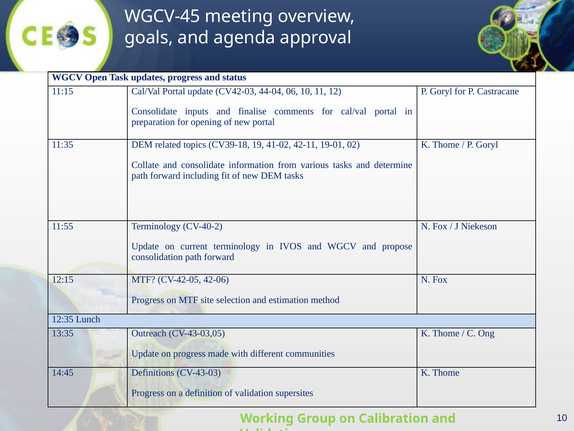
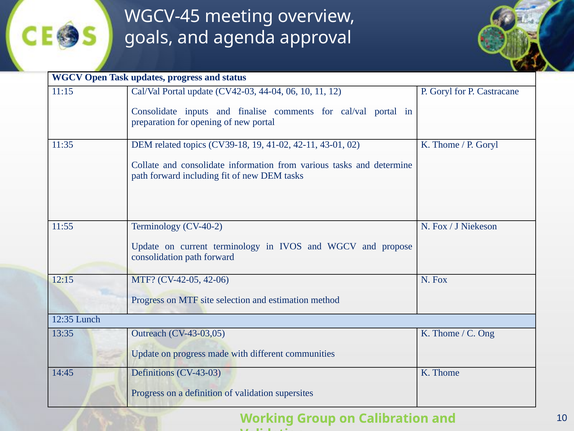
19-01: 19-01 -> 43-01 (332, 145)
